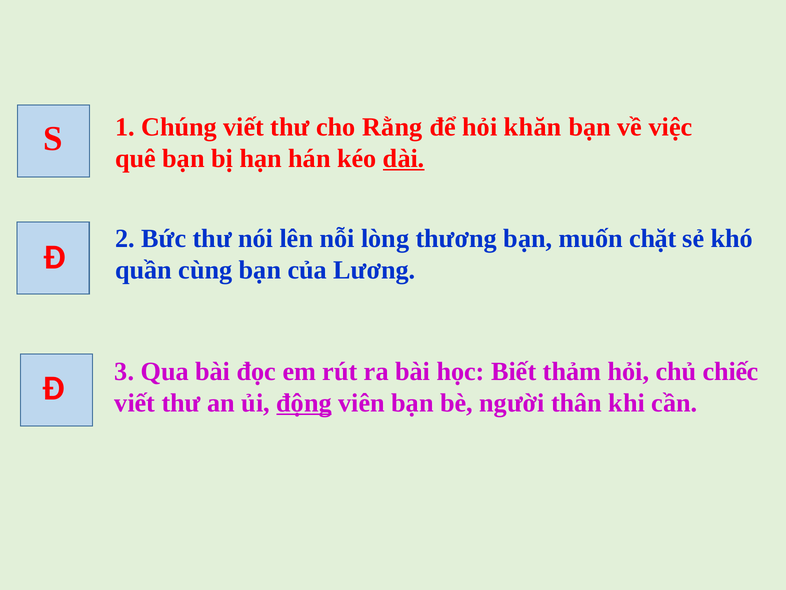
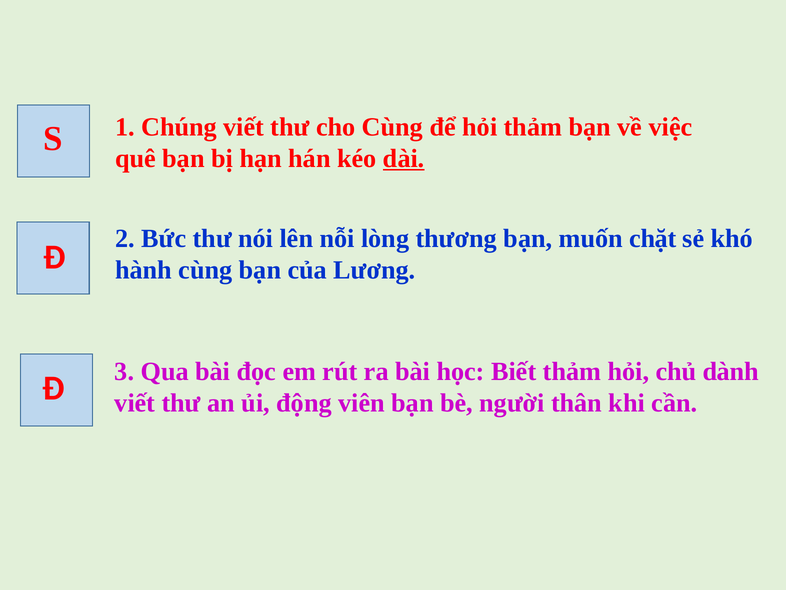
cho Rằng: Rằng -> Cùng (392, 127)
hỏi khăn: khăn -> thảm (533, 127)
quần: quần -> hành (144, 270)
chiếc: chiếc -> dành (731, 371)
động underline: present -> none (304, 403)
